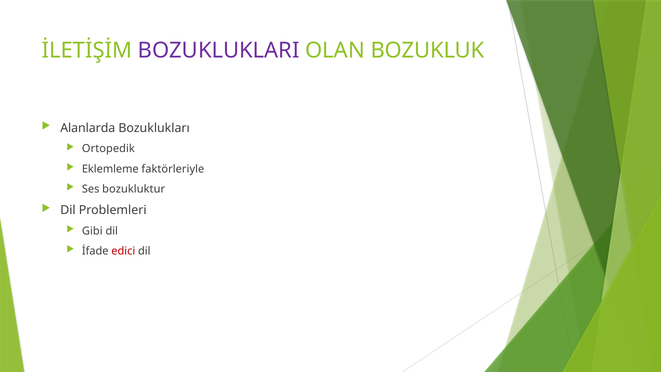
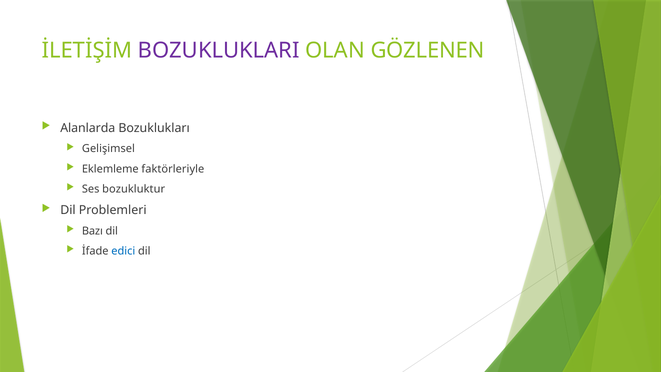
BOZUKLUK: BOZUKLUK -> GÖZLENEN (428, 50)
Ortopedik: Ortopedik -> Gelişimsel (108, 149)
Gibi: Gibi -> Bazı (92, 231)
edici colour: red -> blue (123, 251)
